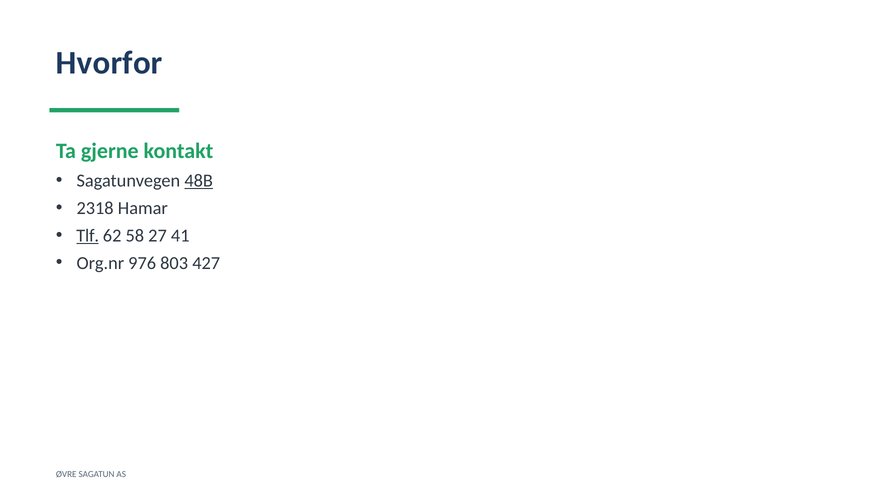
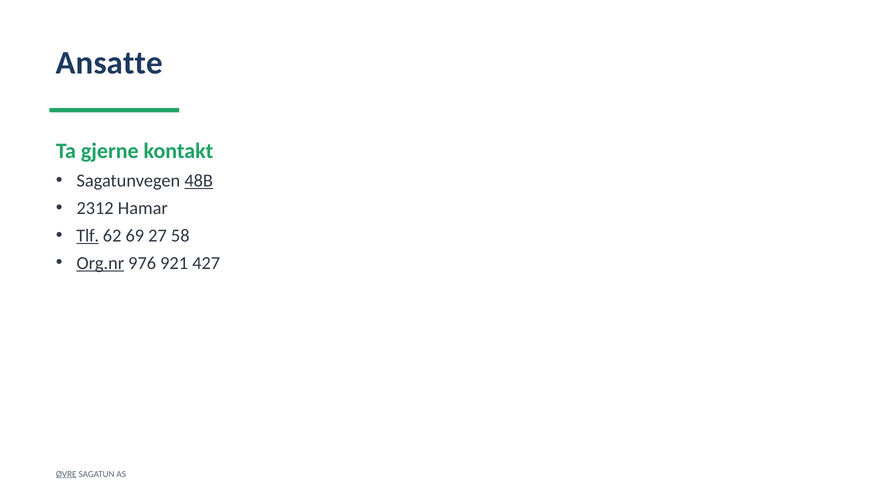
Hvorfor: Hvorfor -> Ansatte (109, 63)
2318: 2318 -> 2312 (95, 208)
58: 58 -> 69 (135, 236)
41: 41 -> 58 (180, 236)
Org.nr underline: none -> present (100, 263)
803: 803 -> 921 (174, 263)
ØVRE underline: none -> present (66, 474)
